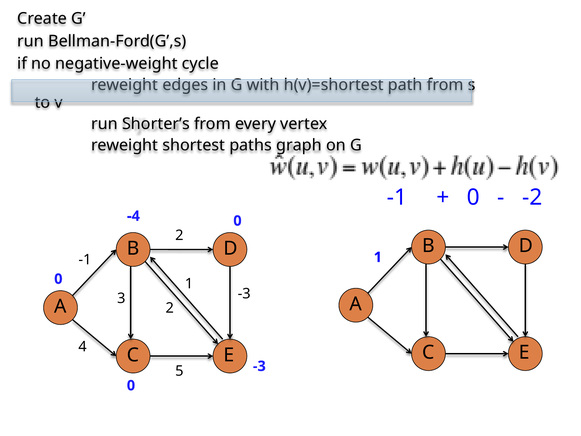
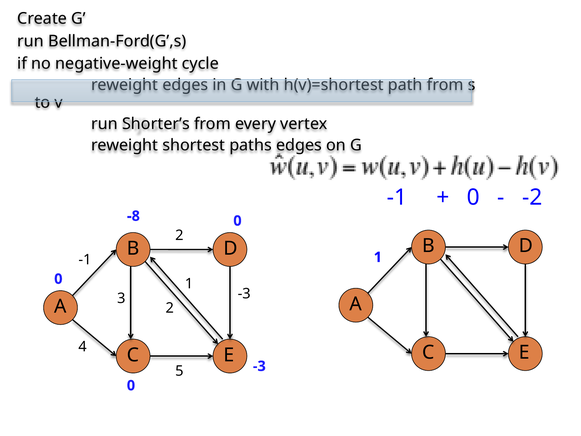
paths graph: graph -> edges (299, 145)
-4: -4 -> -8 (133, 216)
